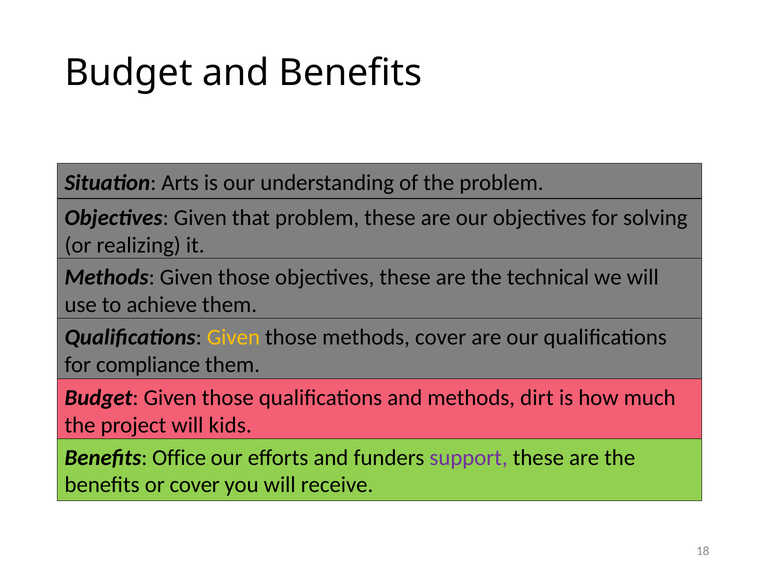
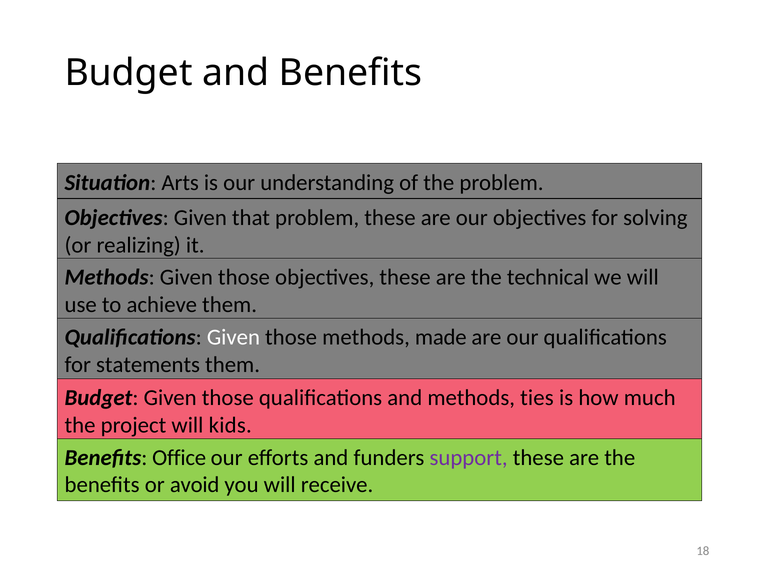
Given colour: yellow -> white (233, 337)
methods cover: cover -> made (441, 337)
compliance: compliance -> statements (148, 365)
dirt: dirt -> ties (537, 398)
or cover: cover -> avoid (195, 485)
